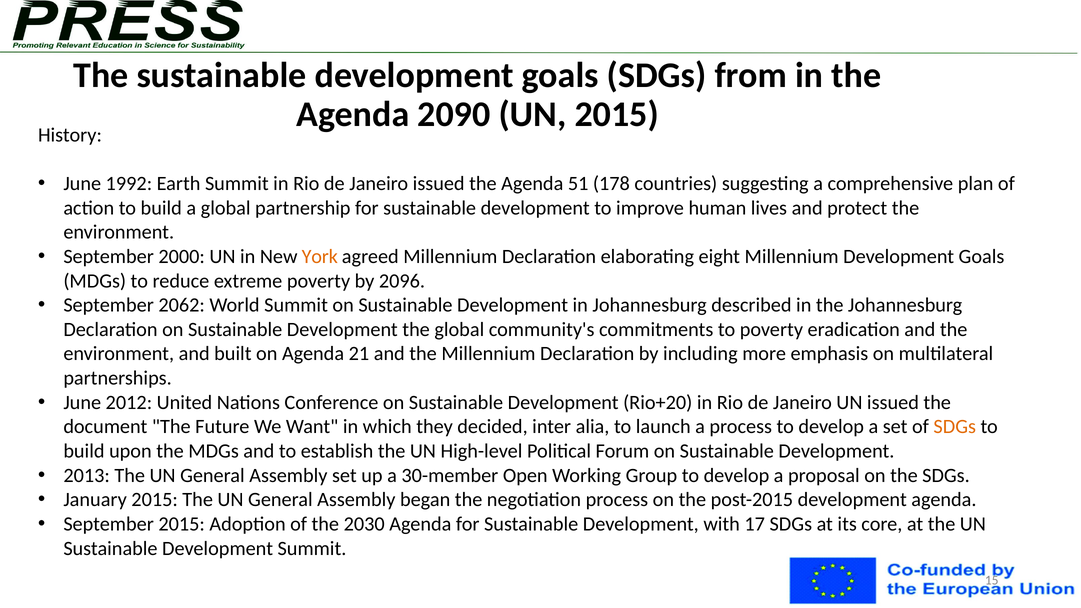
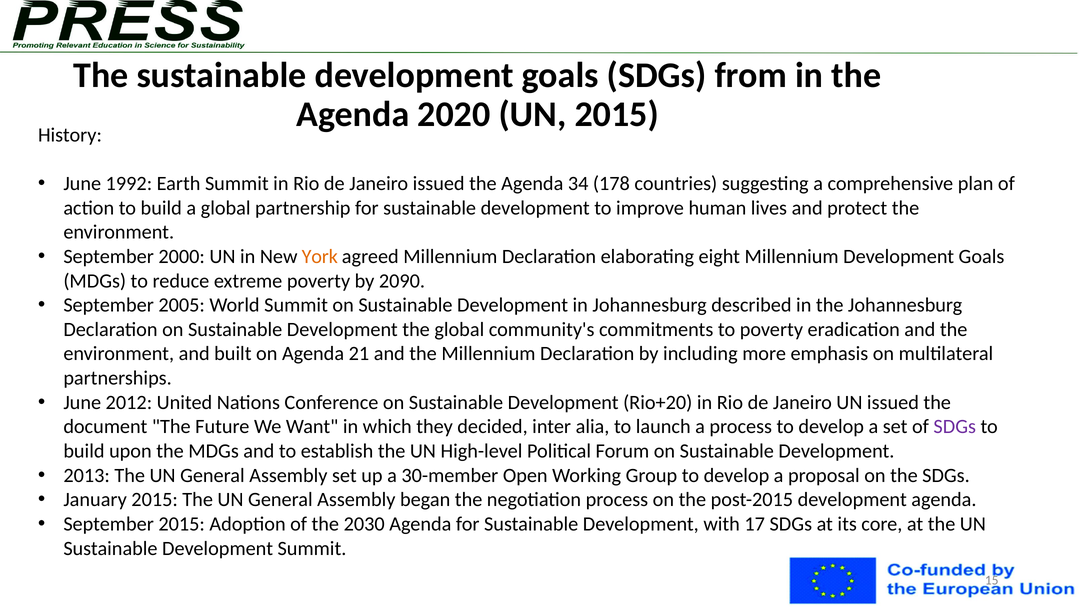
2090: 2090 -> 2020 (454, 114)
51: 51 -> 34 (578, 184)
2096: 2096 -> 2090 (402, 281)
2062: 2062 -> 2005 (182, 305)
SDGs colour: orange -> purple (955, 427)
